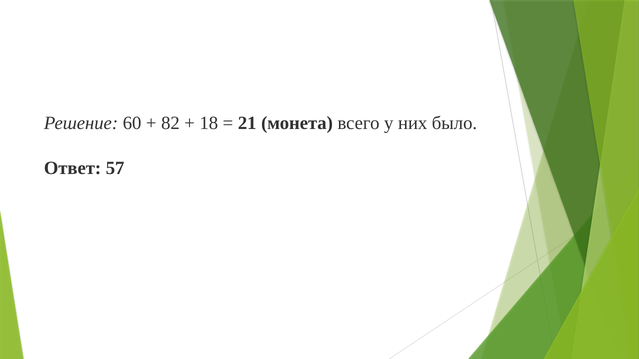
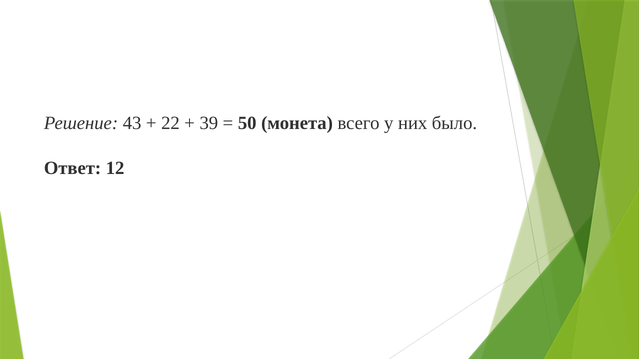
60: 60 -> 43 (132, 123)
82: 82 -> 22 (170, 123)
18: 18 -> 39 (209, 123)
21: 21 -> 50 (247, 123)
57: 57 -> 12 (115, 168)
